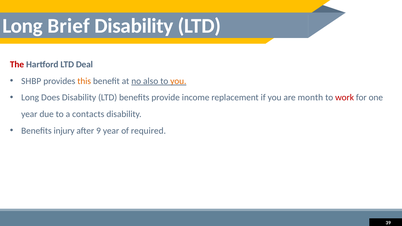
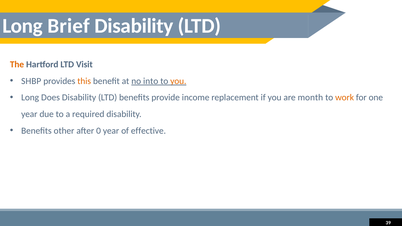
The colour: red -> orange (17, 64)
Deal: Deal -> Visit (84, 64)
also: also -> into (151, 81)
work colour: red -> orange (345, 98)
contacts: contacts -> required (88, 114)
injury: injury -> other (64, 131)
9: 9 -> 0 (99, 131)
required: required -> effective (148, 131)
